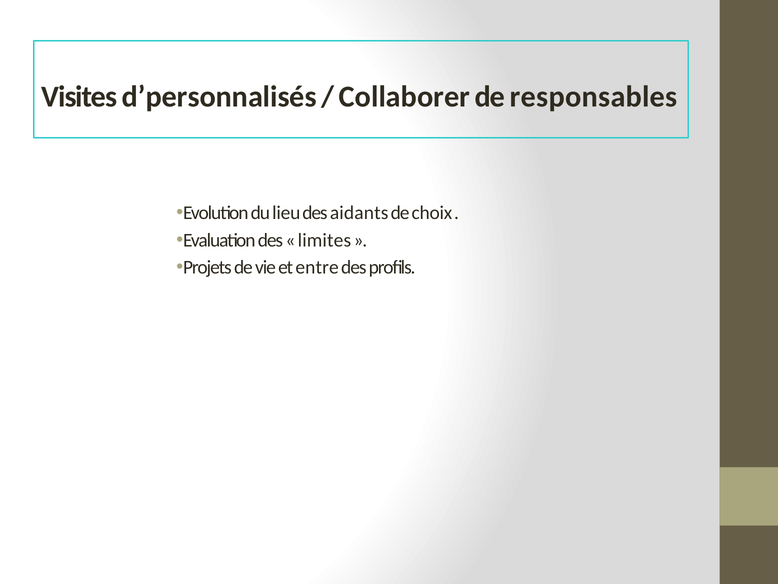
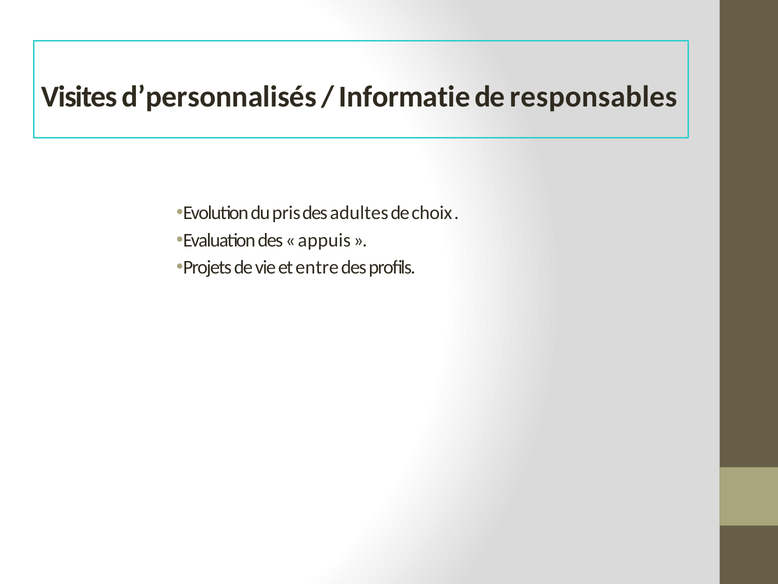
Collaborer: Collaborer -> Informatie (405, 96)
lieu: lieu -> pris (286, 213)
aidants: aidants -> adultes (359, 213)
limites: limites -> appuis (324, 240)
